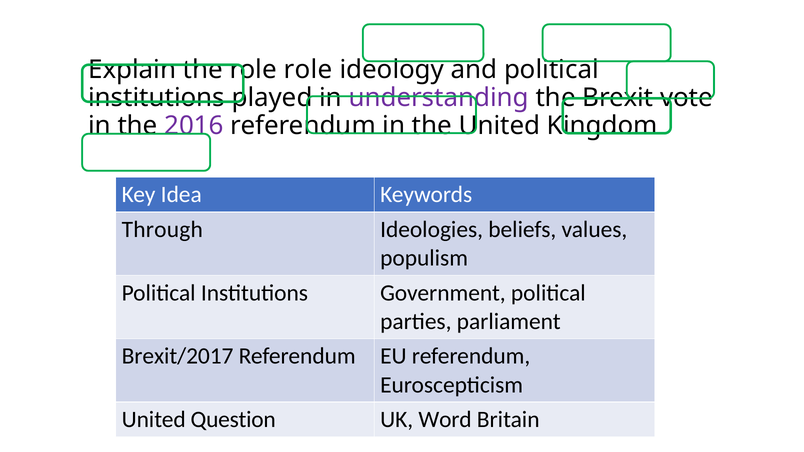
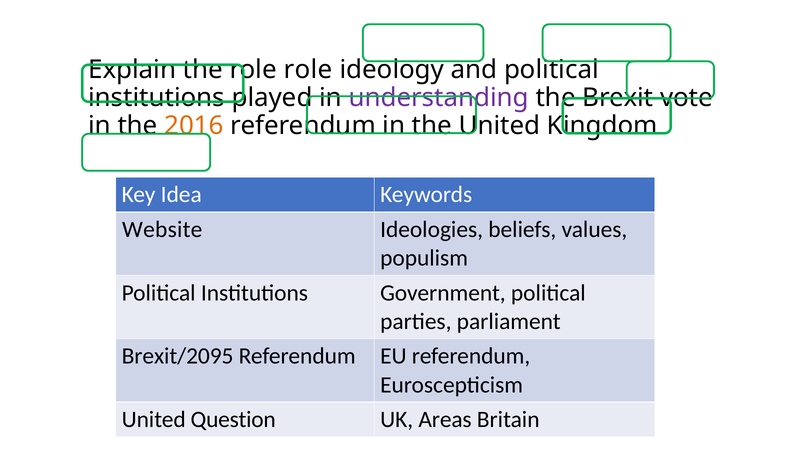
2016 colour: purple -> orange (194, 126)
Through: Through -> Website (162, 230)
Brexit/2017: Brexit/2017 -> Brexit/2095 (178, 356)
Word: Word -> Areas (445, 420)
